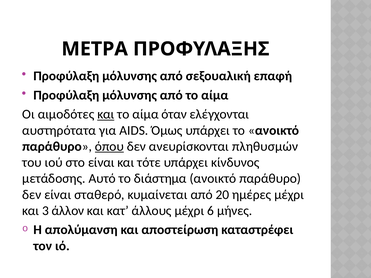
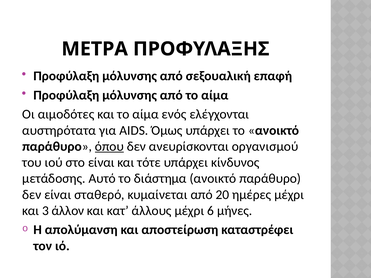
και underline: present -> none (106, 114)
όταν: όταν -> ενός (174, 114)
πληθυσμών: πληθυσμών -> οργανισμού (265, 147)
